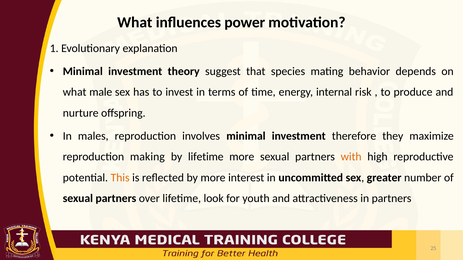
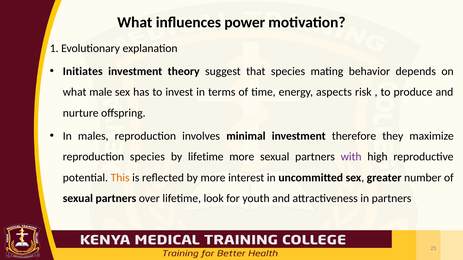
Minimal: Minimal -> Initiates (83, 71)
internal: internal -> aspects (334, 92)
reproduction making: making -> species (147, 157)
with colour: orange -> purple (351, 157)
